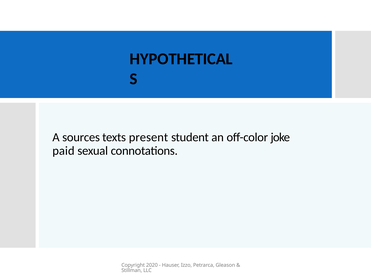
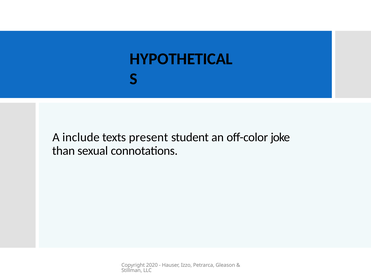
sources: sources -> include (81, 137)
paid: paid -> than (64, 150)
